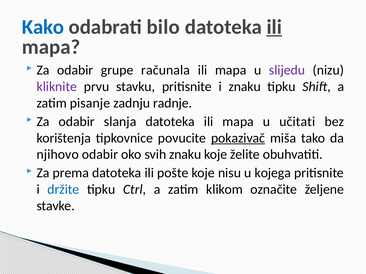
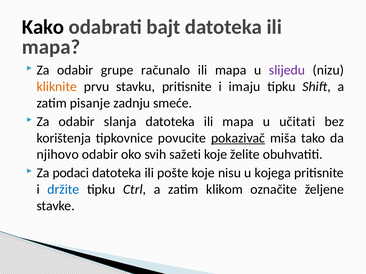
Kako colour: blue -> black (43, 27)
bilo: bilo -> bajt (163, 27)
ili underline: present -> none (274, 27)
računala: računala -> računalo (166, 70)
kliknite colour: purple -> orange (57, 87)
i znaku: znaku -> imaju (245, 87)
radnje: radnje -> smeće (173, 103)
svih znaku: znaku -> sažeti (185, 155)
prema: prema -> podaci (71, 173)
